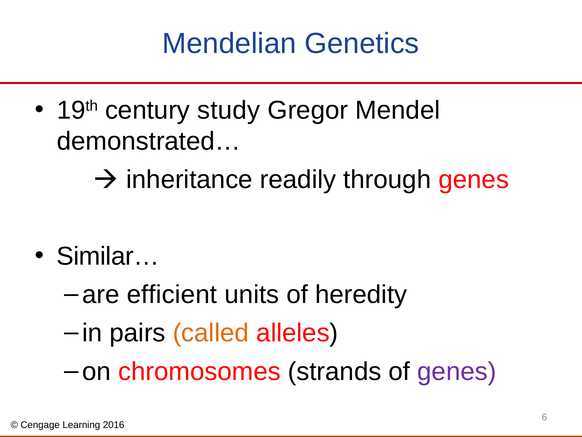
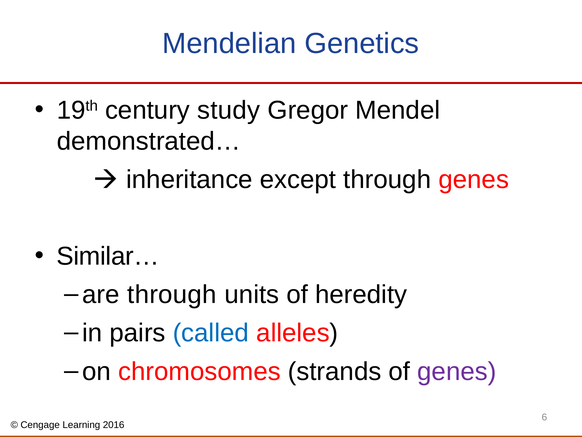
readily: readily -> except (298, 179)
are efficient: efficient -> through (172, 294)
called colour: orange -> blue (211, 333)
